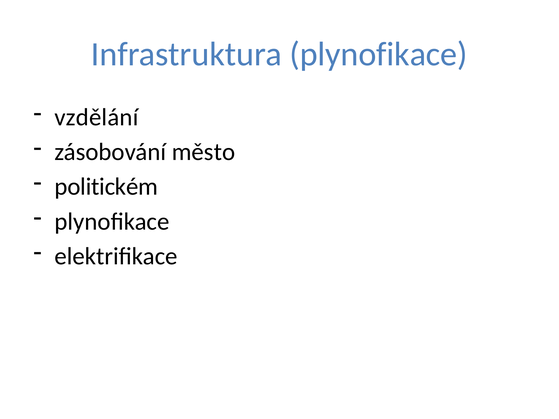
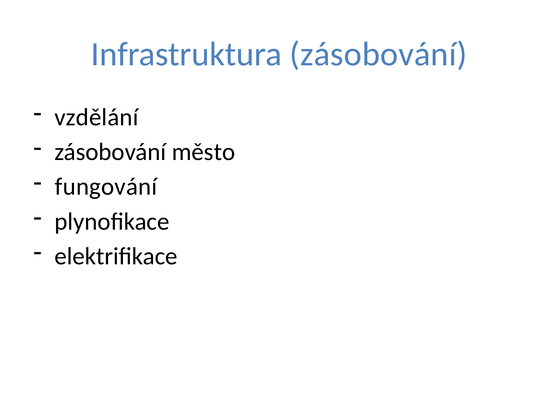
Infrastruktura plynofikace: plynofikace -> zásobování (378, 54)
politickém: politickém -> fungování (106, 187)
